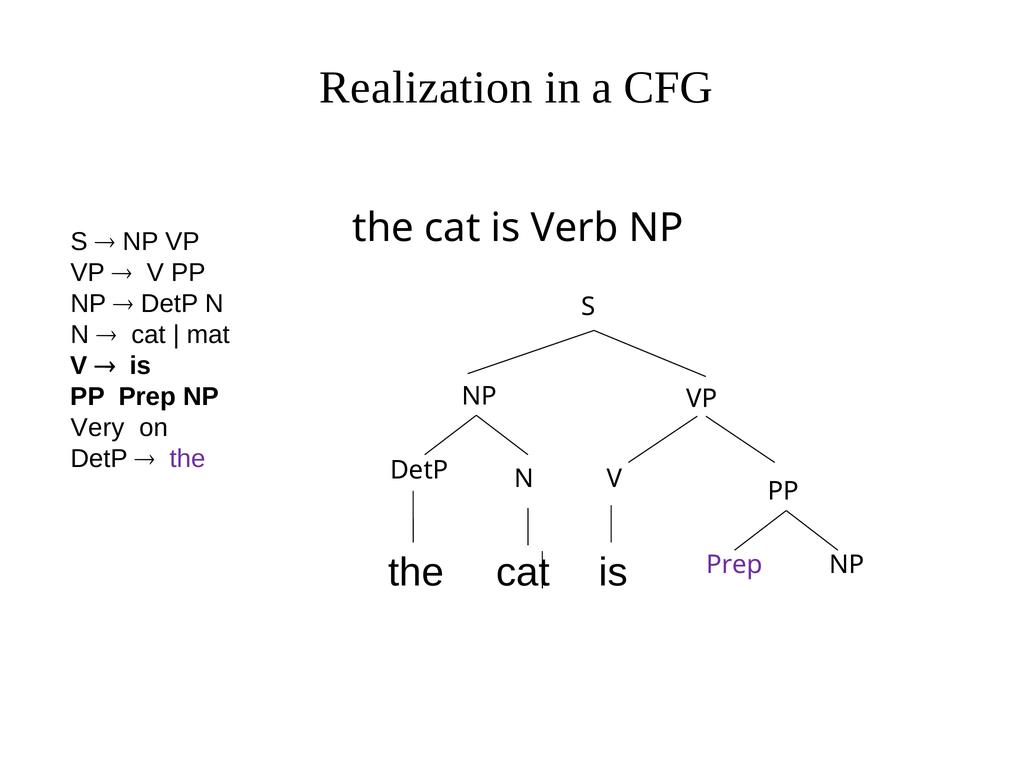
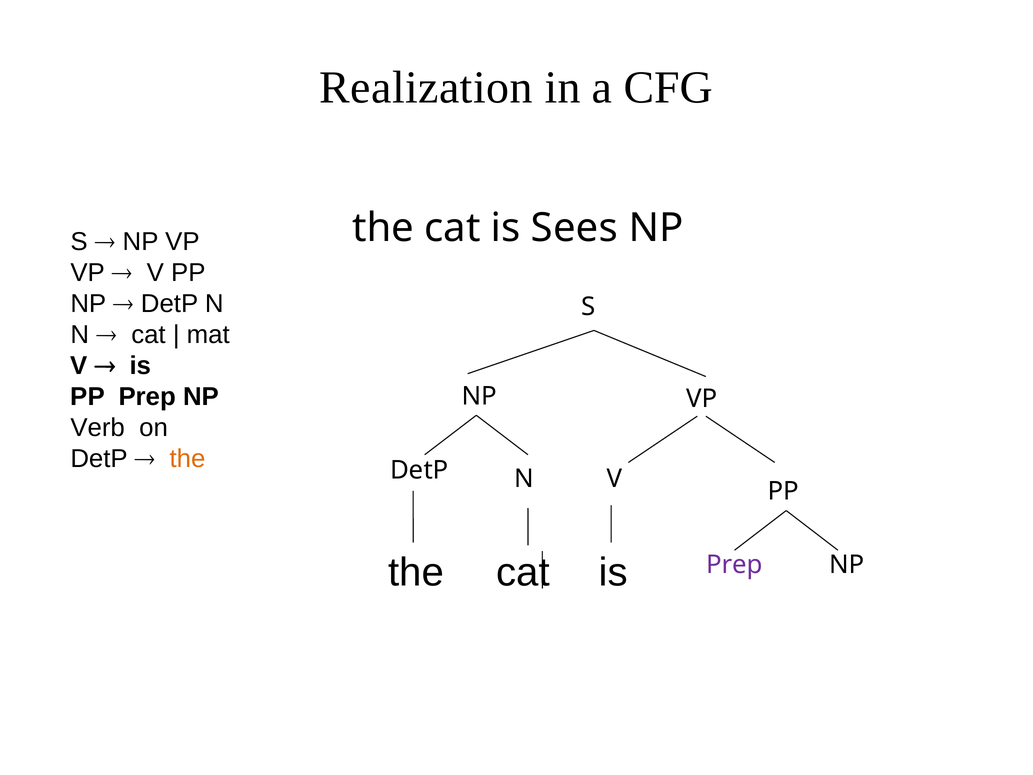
Verb: Verb -> Sees (574, 228)
Very: Very -> Verb (98, 427)
the colour: purple -> orange (187, 458)
